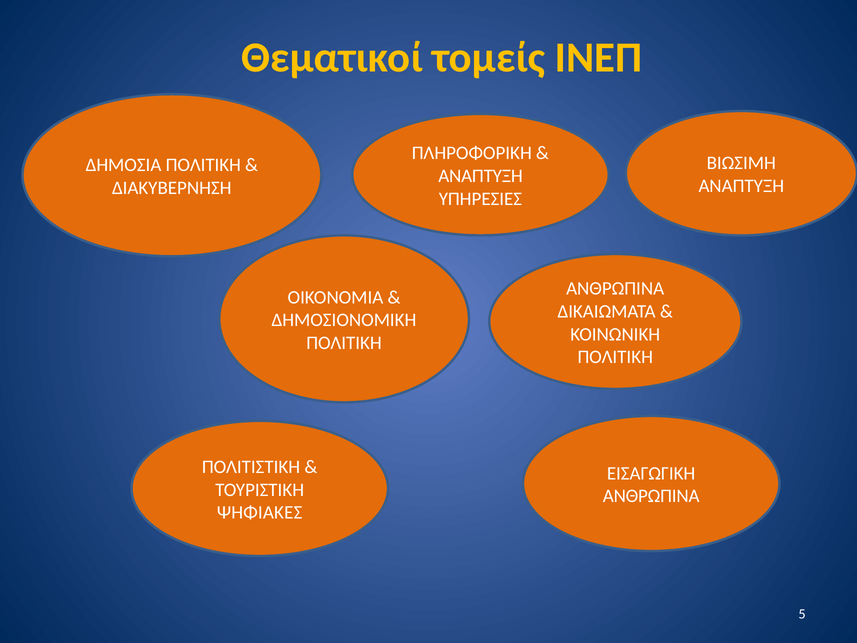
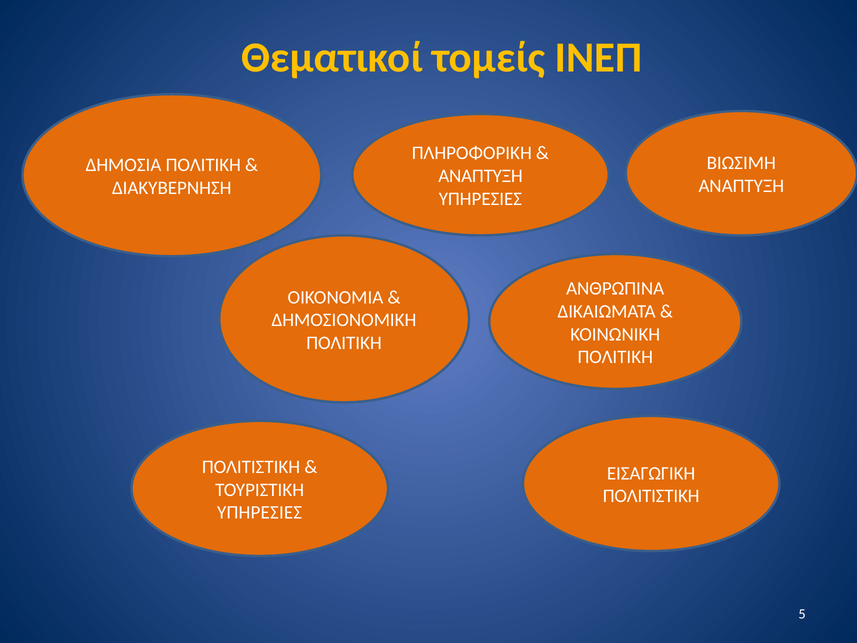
ΑΝΘΡΩΠΙΝΑ: ΑΝΘΡΩΠΙΝΑ -> ΠΟΛΙΤΙΣΤΙΚΗ (651, 496)
ΨΗΦΙΑΚΕΣ: ΨΗΦΙΑΚΕΣ -> ΥΠΗΡΕΣΙΕΣ (260, 512)
